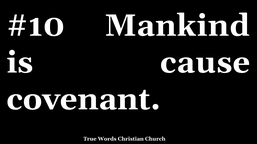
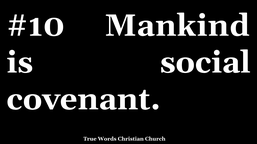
cause: cause -> social (205, 63)
